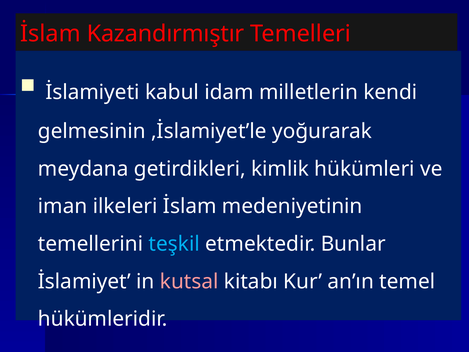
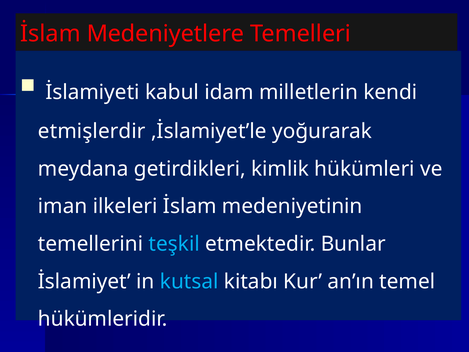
Kazandırmıştır: Kazandırmıştır -> Medeniyetlere (165, 34)
gelmesinin: gelmesinin -> etmişlerdir (92, 131)
kutsal colour: pink -> light blue (189, 281)
